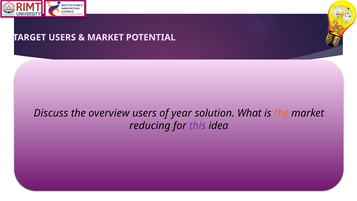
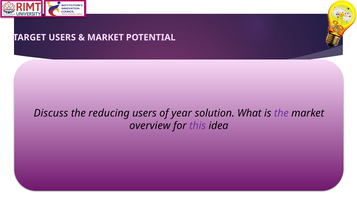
overview: overview -> reducing (109, 113)
the colour: orange -> purple (281, 113)
reducing: reducing -> overview (150, 126)
